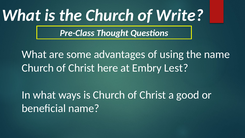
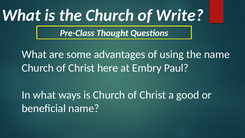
Lest: Lest -> Paul (176, 68)
